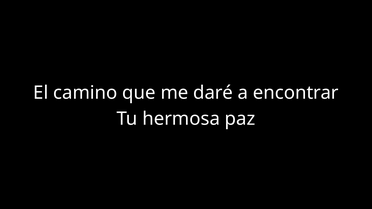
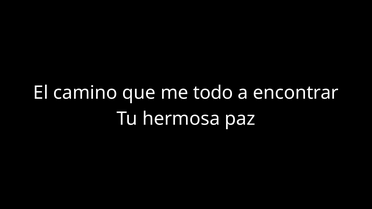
daré: daré -> todo (213, 93)
